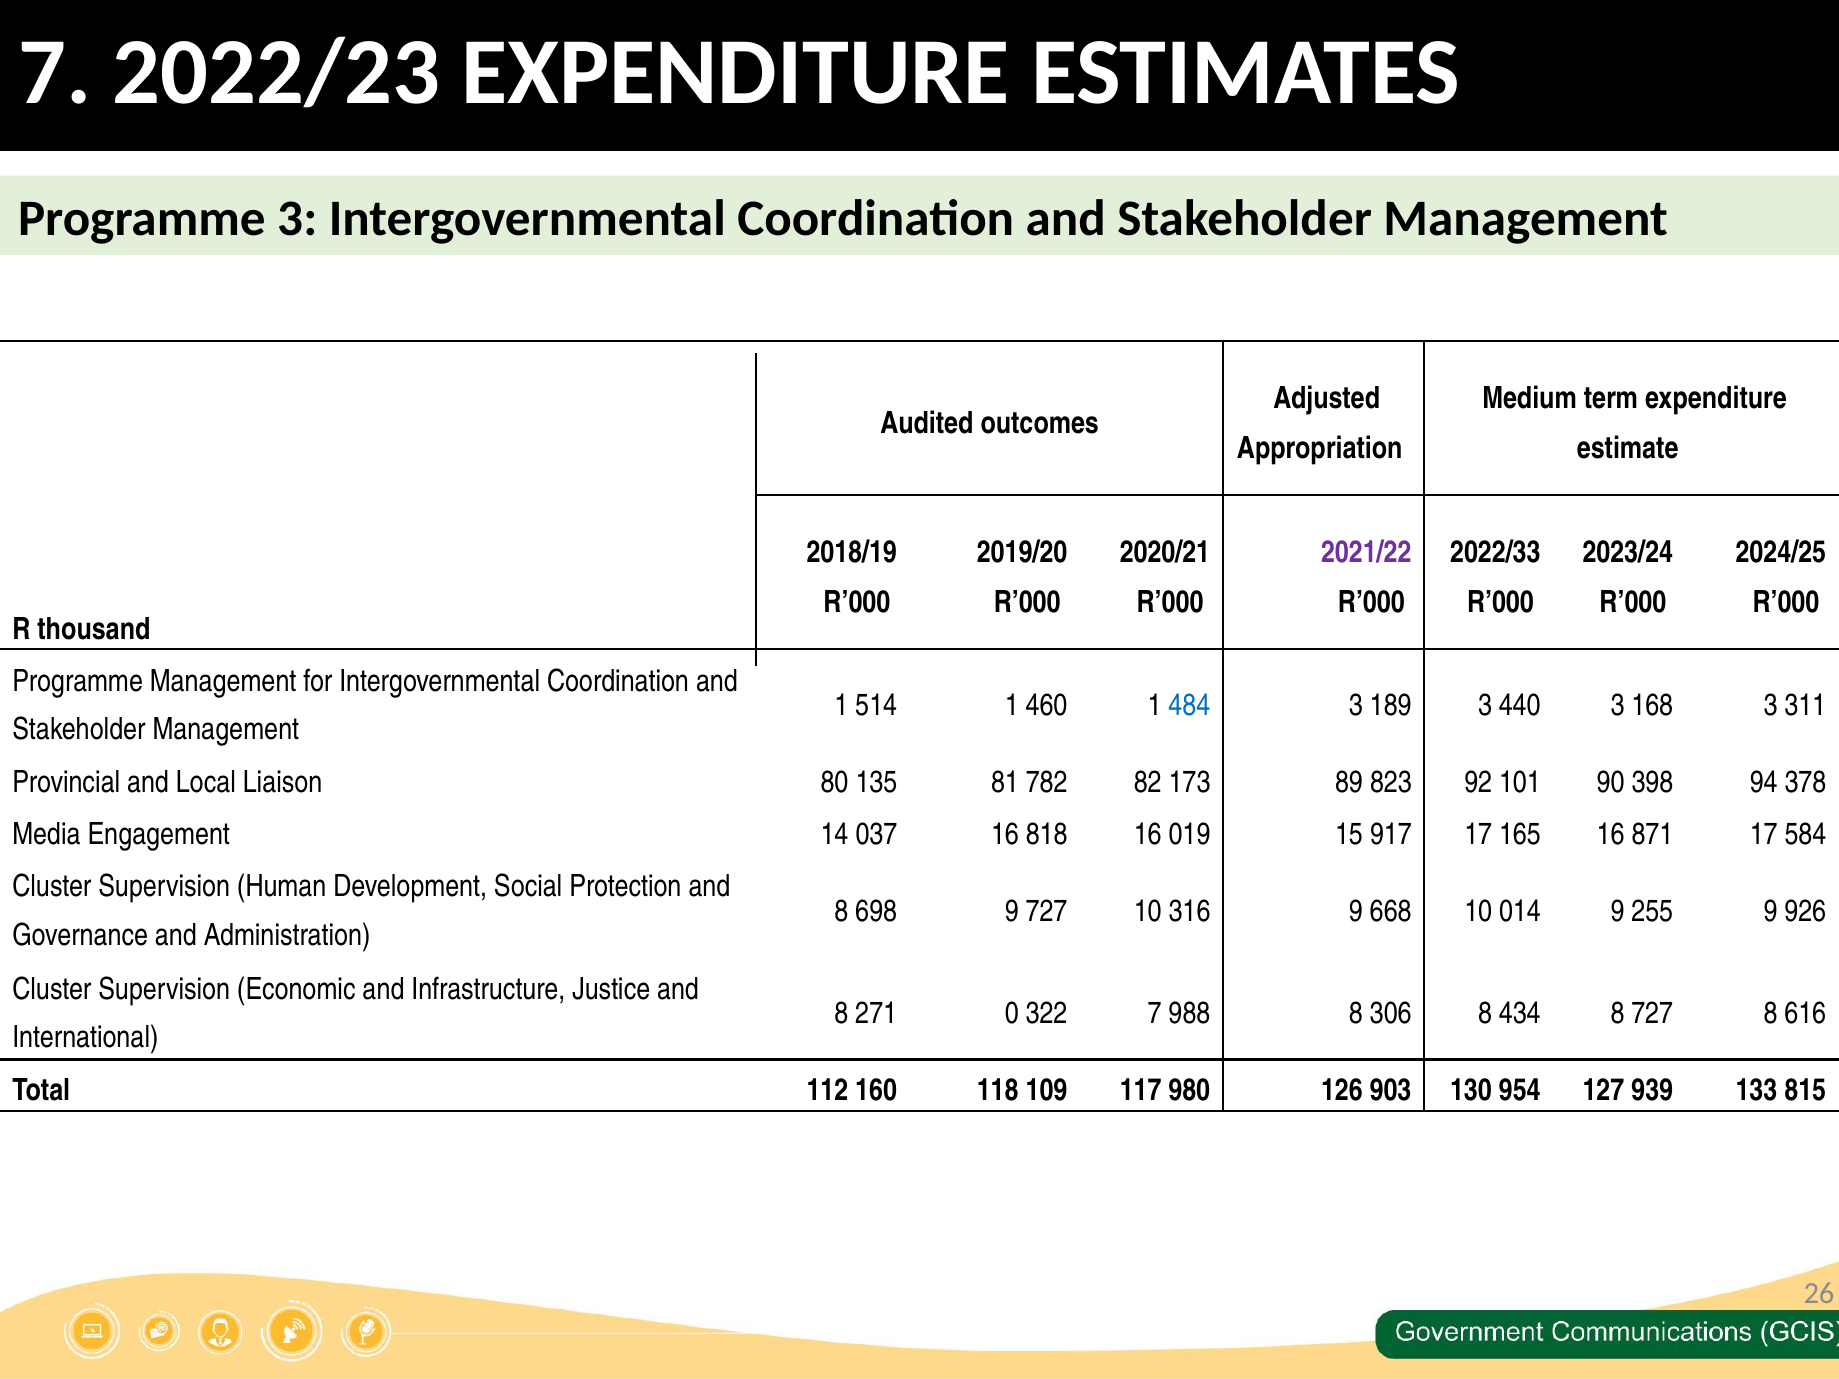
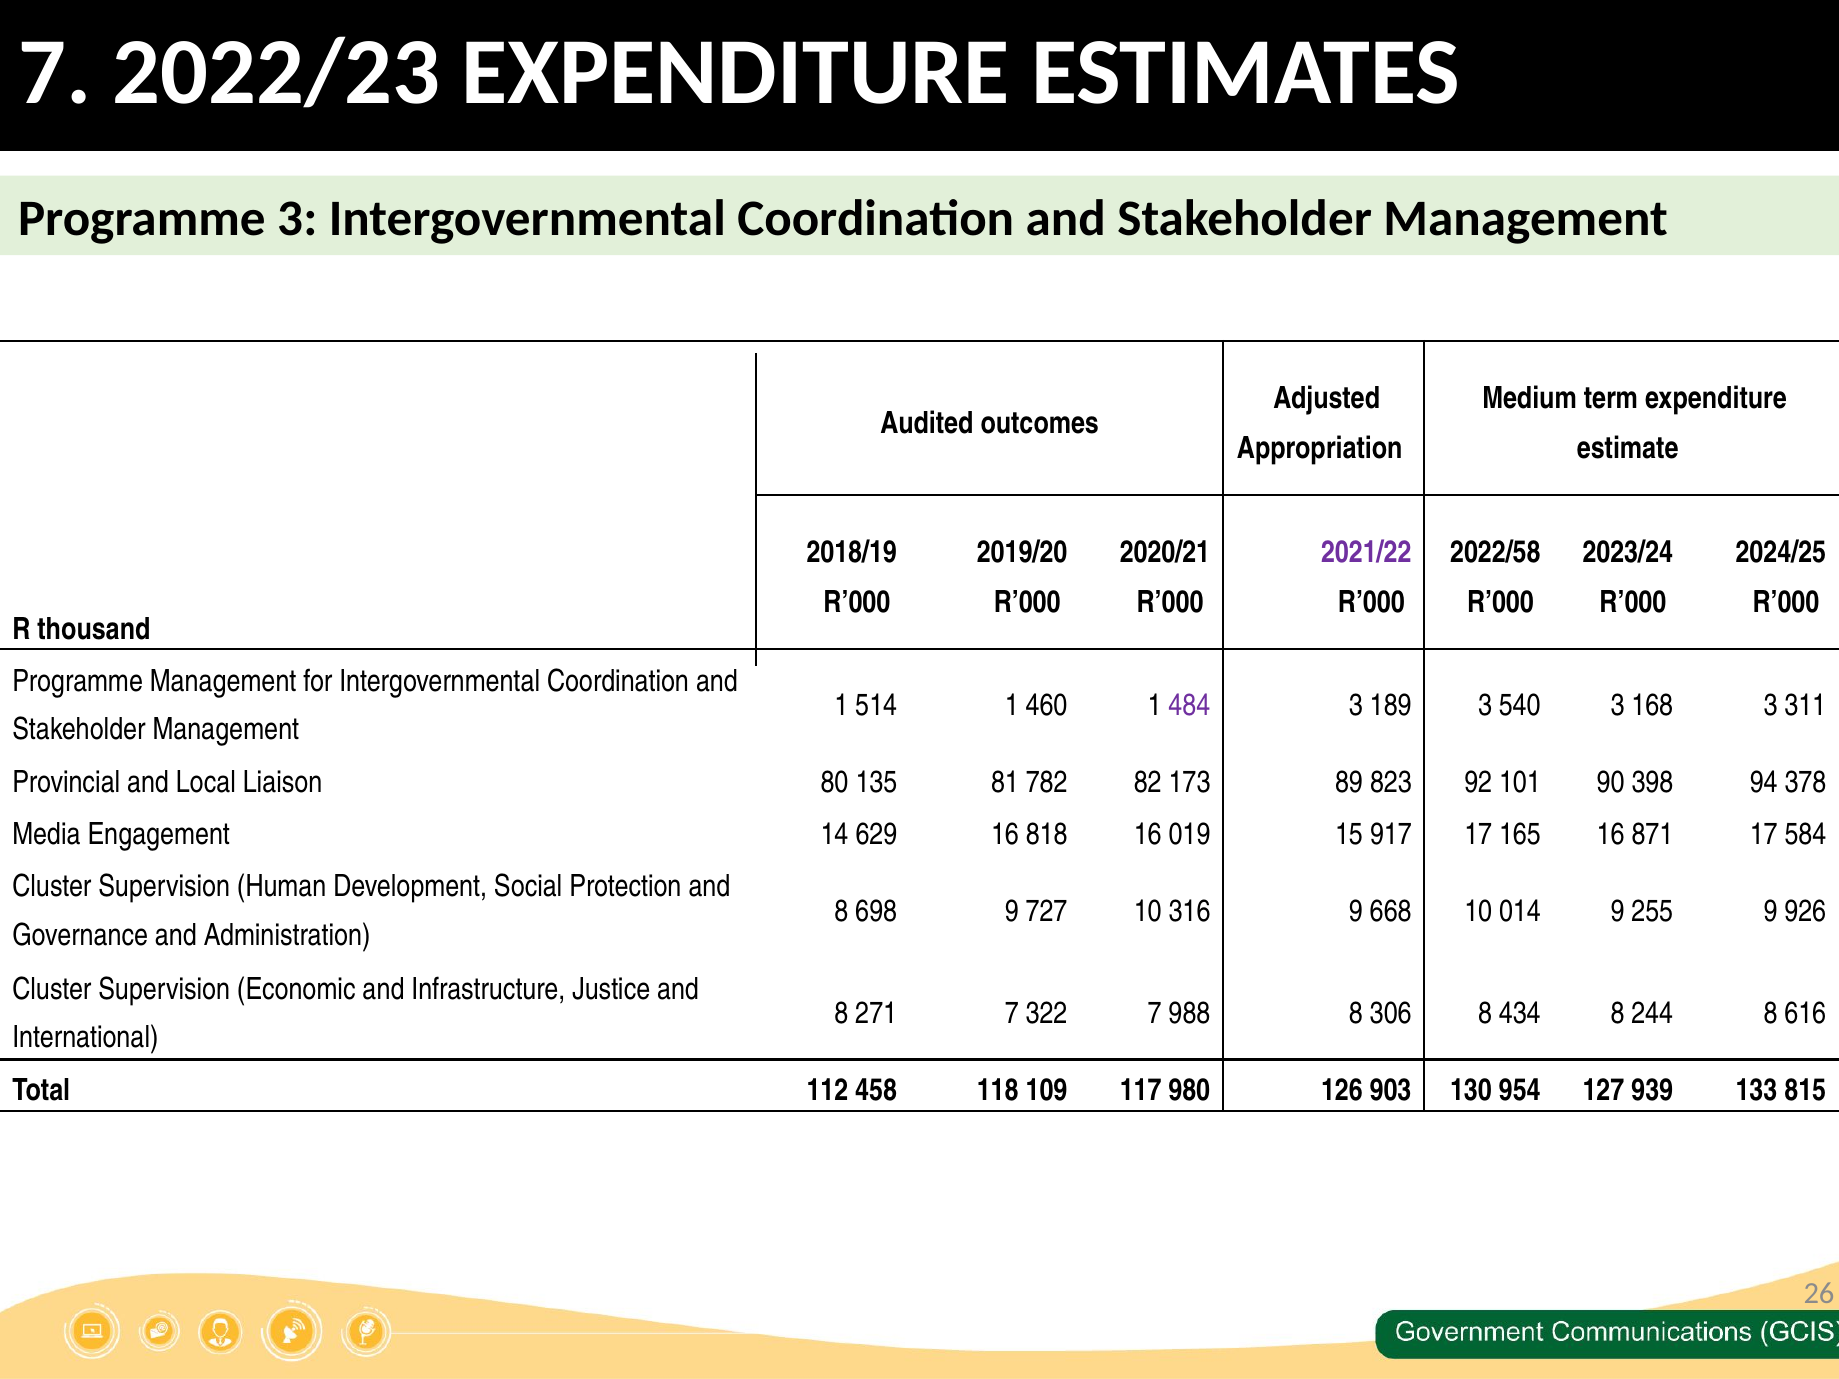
2022/33: 2022/33 -> 2022/58 (1495, 552)
484 colour: blue -> purple (1189, 706)
440: 440 -> 540 (1520, 706)
037: 037 -> 629 (876, 834)
271 0: 0 -> 7 (1012, 1014)
8 727: 727 -> 244 (1652, 1014)
160: 160 -> 458 (876, 1091)
